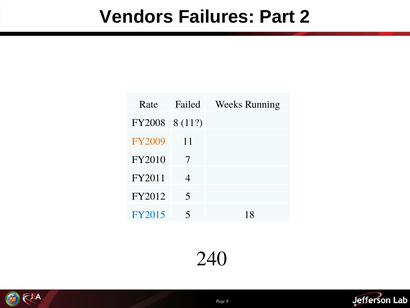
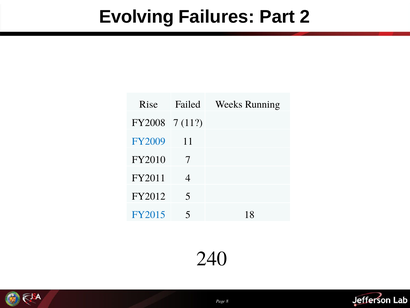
Vendors: Vendors -> Evolving (137, 17)
Rate: Rate -> Rise (149, 104)
FY2008 8: 8 -> 7 (176, 123)
FY2009 colour: orange -> blue (149, 141)
